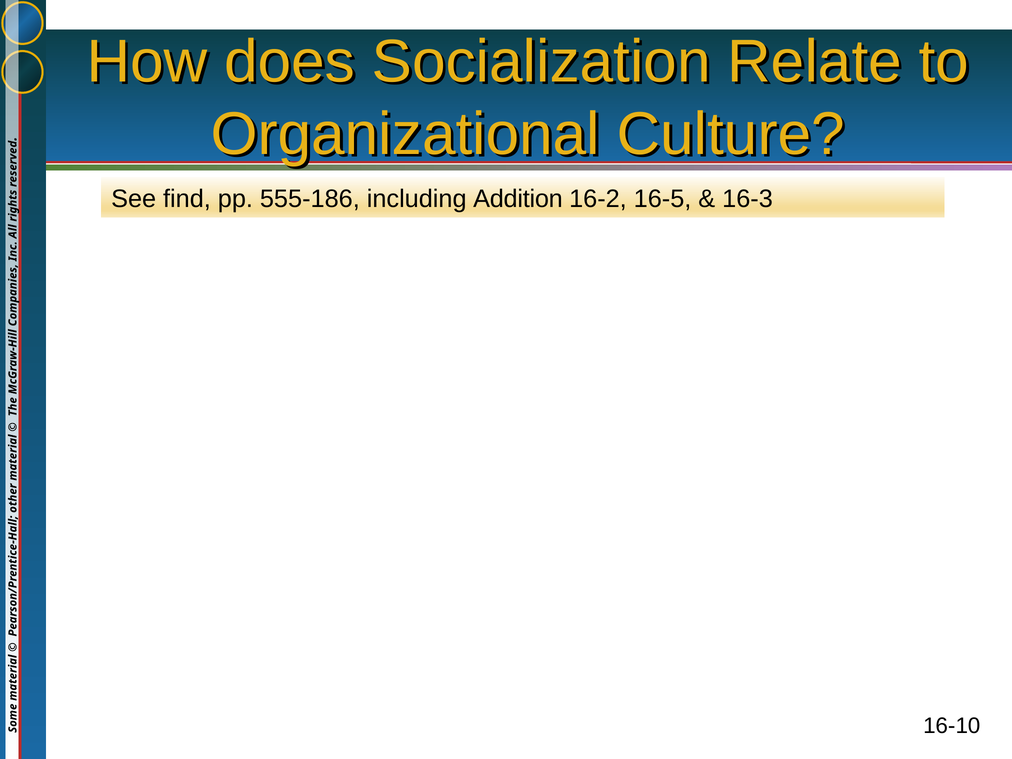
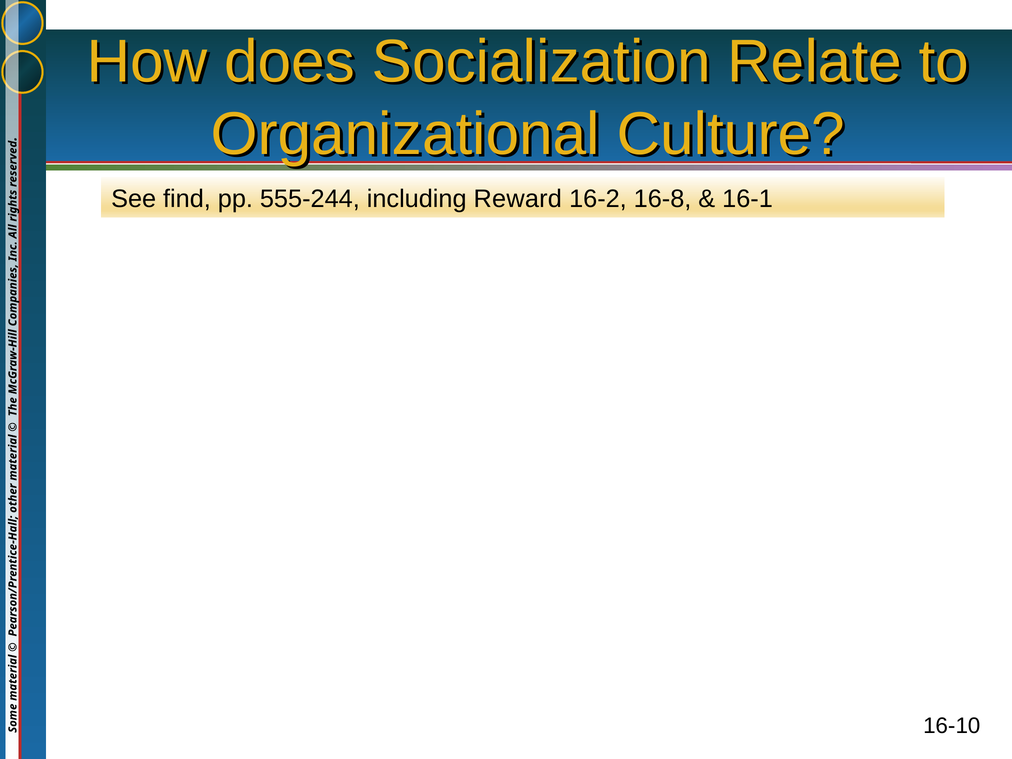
555-186: 555-186 -> 555-244 (310, 199)
Addition: Addition -> Reward (518, 199)
16-5: 16-5 -> 16-8 (663, 199)
16-3: 16-3 -> 16-1 (748, 199)
